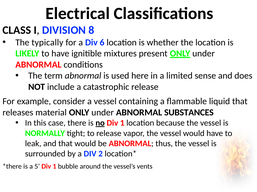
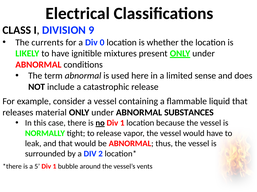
8: 8 -> 9 (91, 30)
typically: typically -> currents (47, 43)
6: 6 -> 0 (102, 43)
